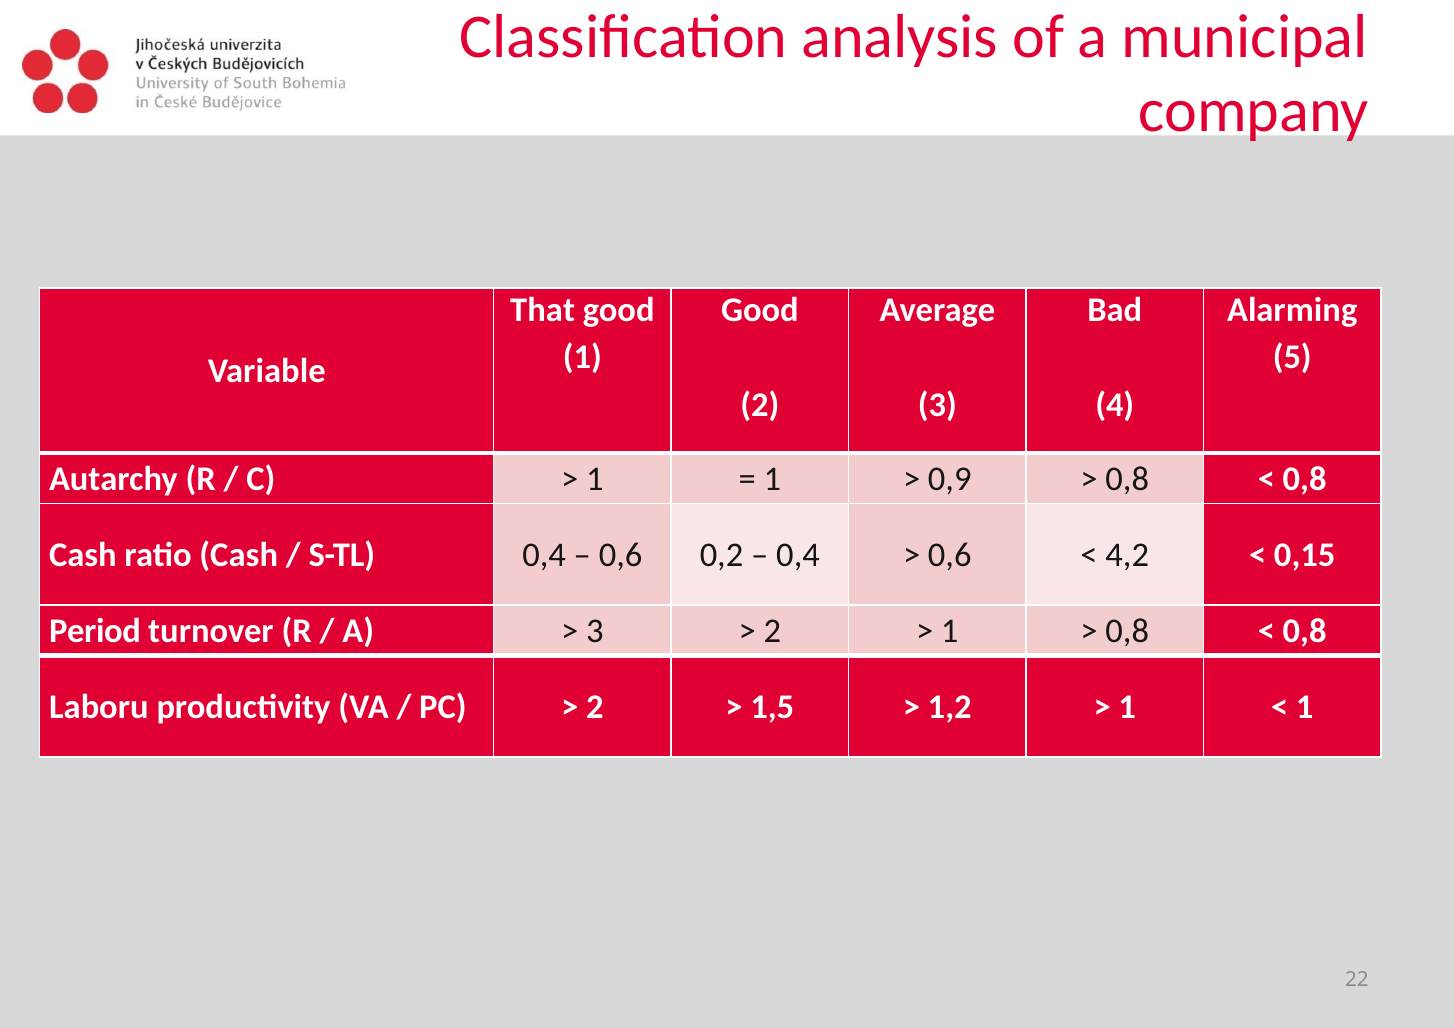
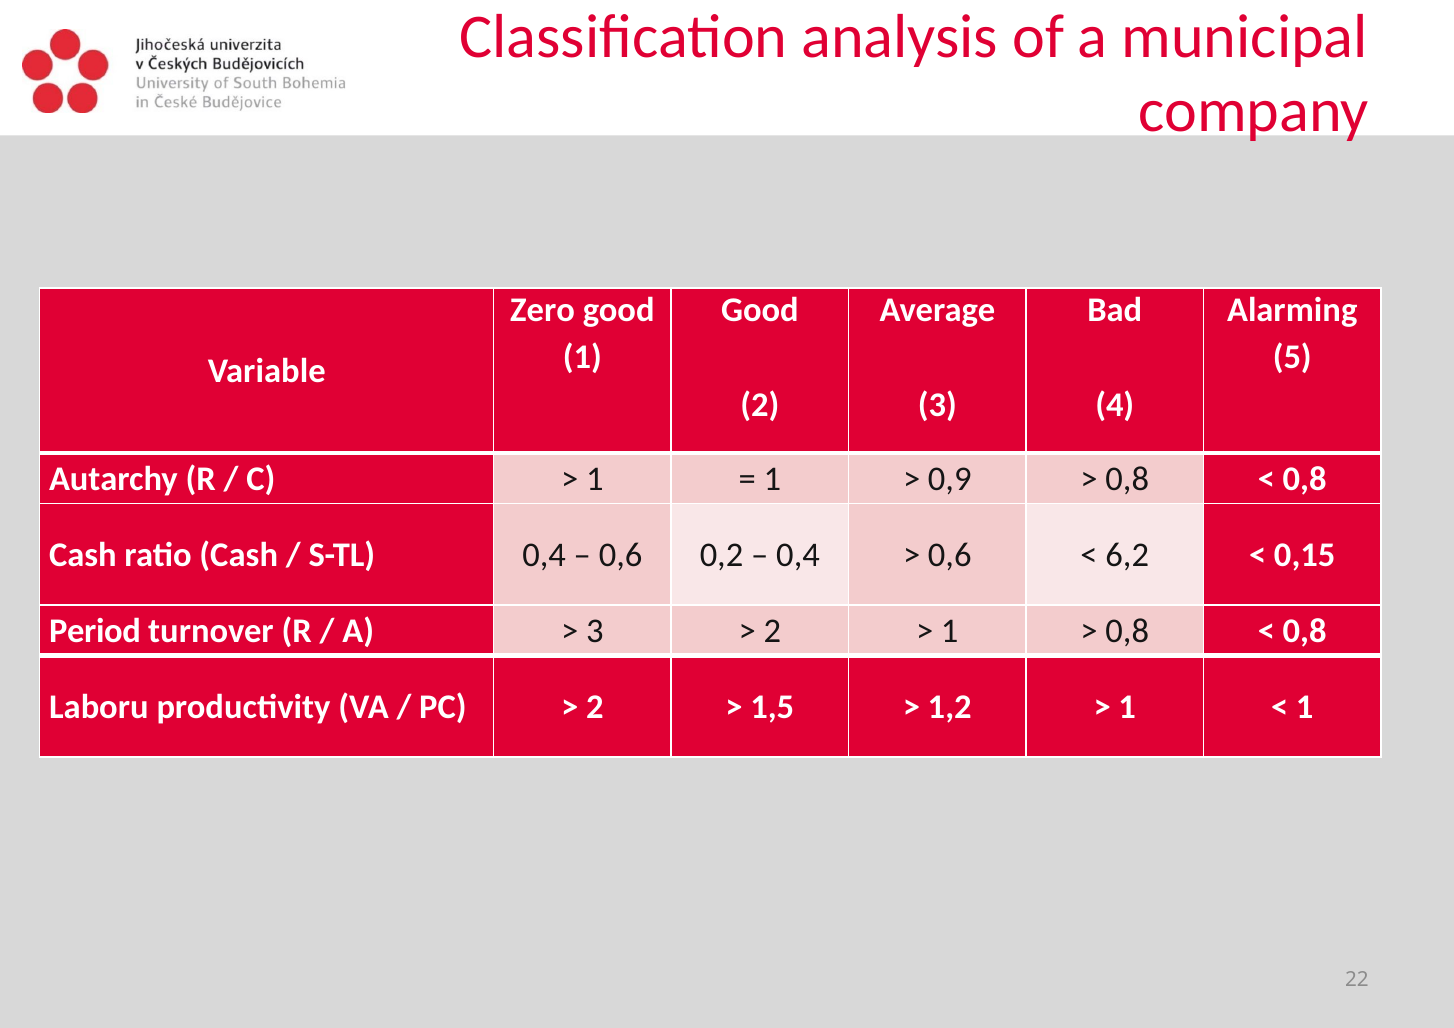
That: That -> Zero (543, 310)
4,2: 4,2 -> 6,2 (1127, 555)
